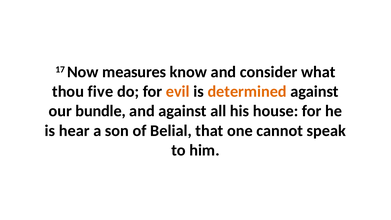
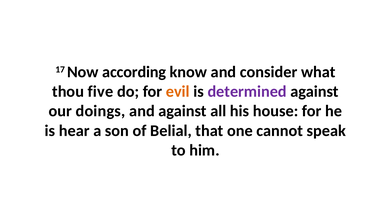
measures: measures -> according (134, 72)
determined colour: orange -> purple (247, 92)
bundle: bundle -> doings (100, 111)
